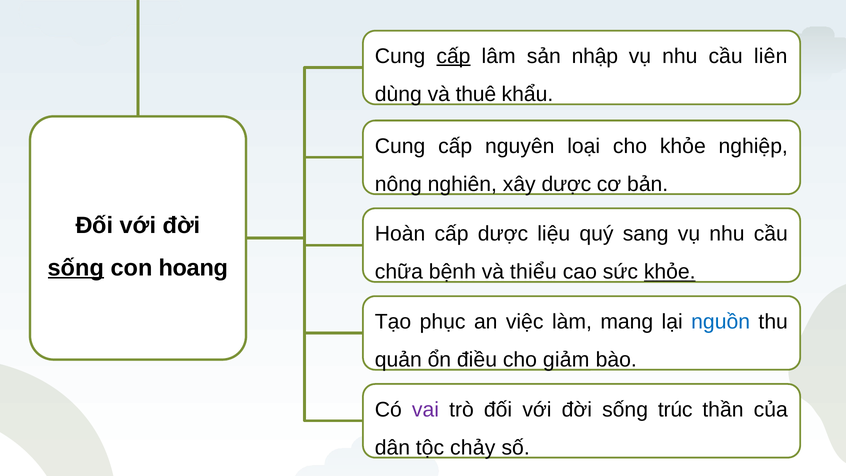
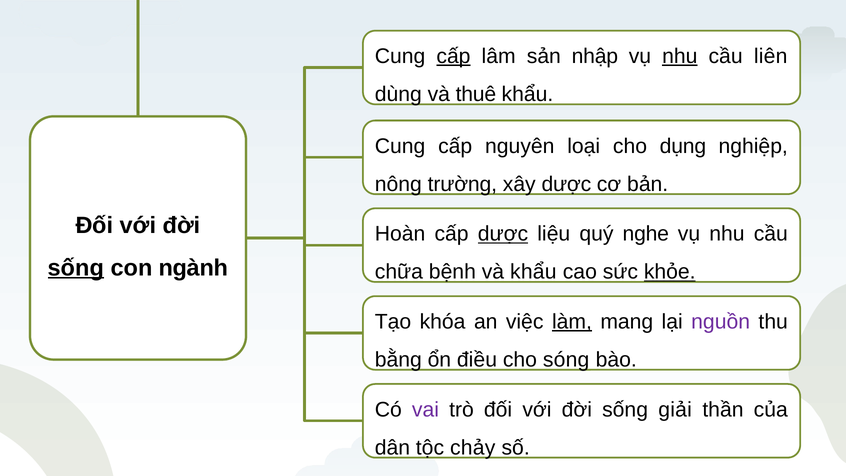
nhu underline: none -> present (680, 56)
cho khỏe: khỏe -> dụng (683, 146)
nghiên: nghiên -> trường (462, 184)
dược underline: none -> present (503, 234)
sang: sang -> nghe (646, 234)
hoang: hoang -> ngành (194, 268)
và thiểu: thiểu -> khẩu (533, 272)
phục: phục -> khóa (443, 322)
làm underline: none -> present (572, 322)
nguồn colour: blue -> purple (721, 322)
quản: quản -> bằng (398, 360)
giảm: giảm -> sóng (566, 360)
trúc: trúc -> giải (675, 409)
